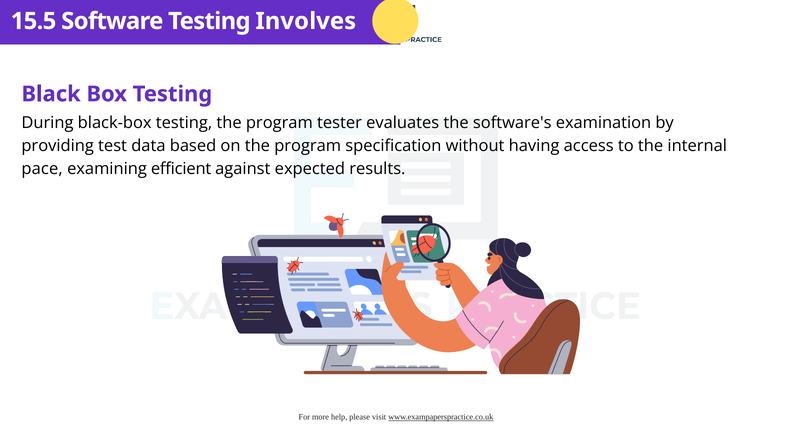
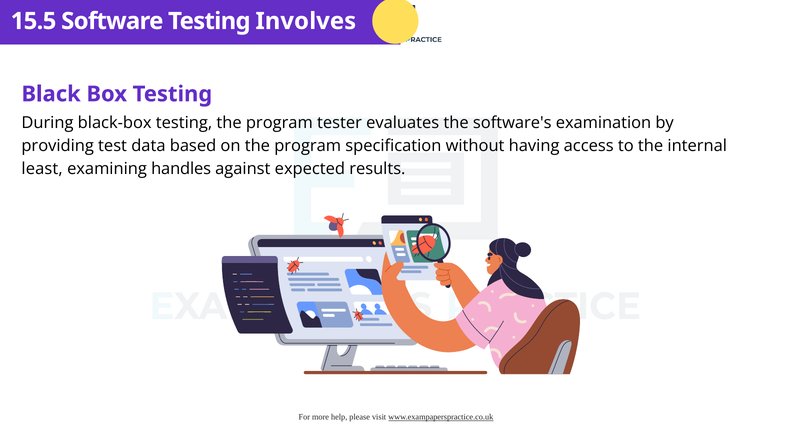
pace: pace -> least (42, 169)
efficient: efficient -> handles (181, 169)
